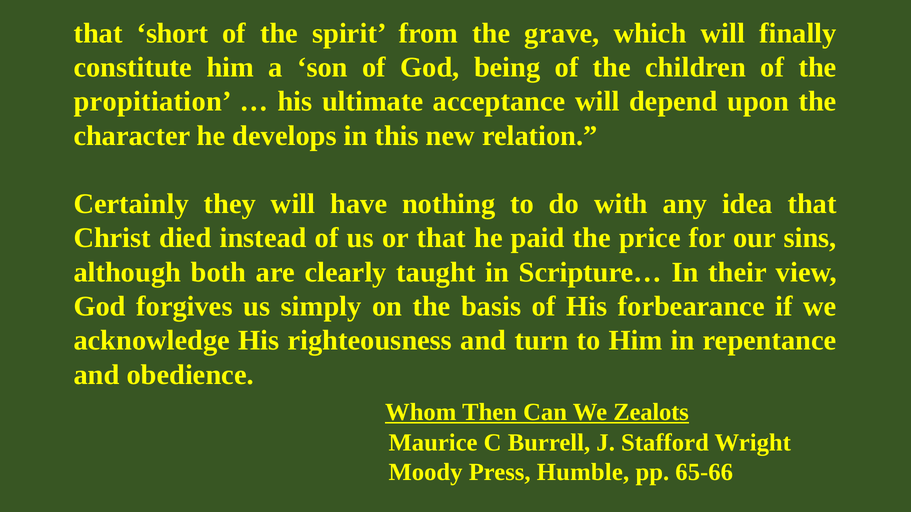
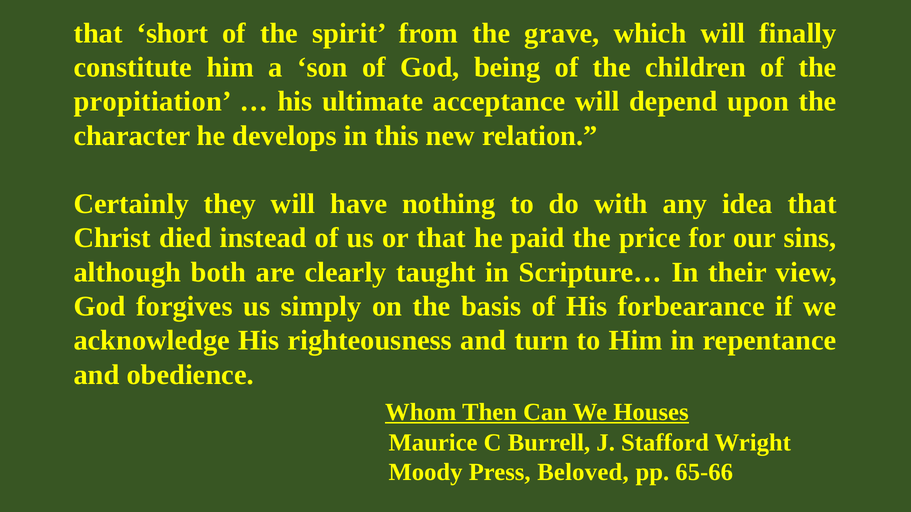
Zealots: Zealots -> Houses (651, 412)
Humble: Humble -> Beloved (583, 473)
